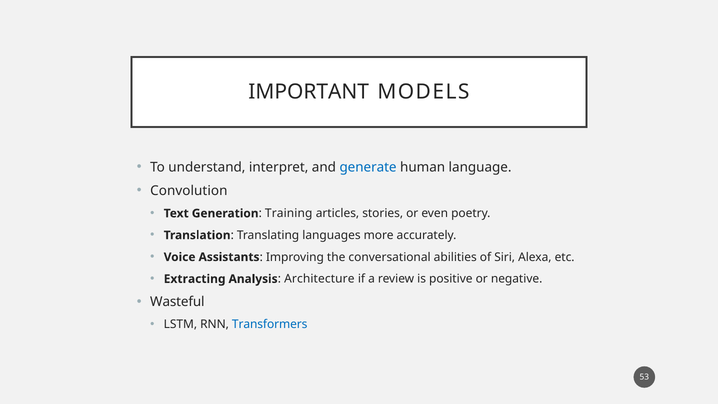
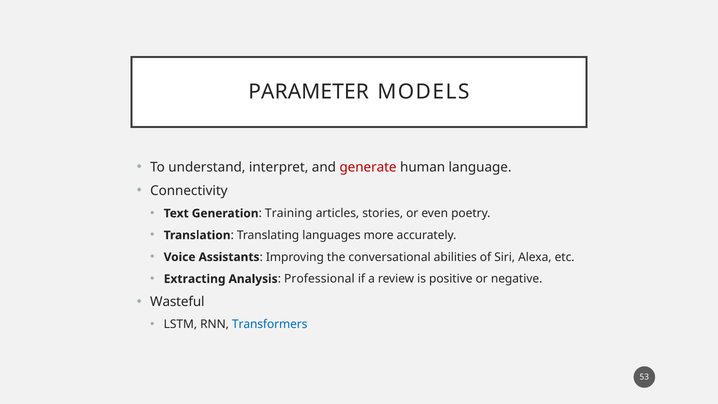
IMPORTANT: IMPORTANT -> PARAMETER (309, 92)
generate colour: blue -> red (368, 167)
Convolution: Convolution -> Connectivity (189, 191)
Architecture: Architecture -> Professional (319, 279)
